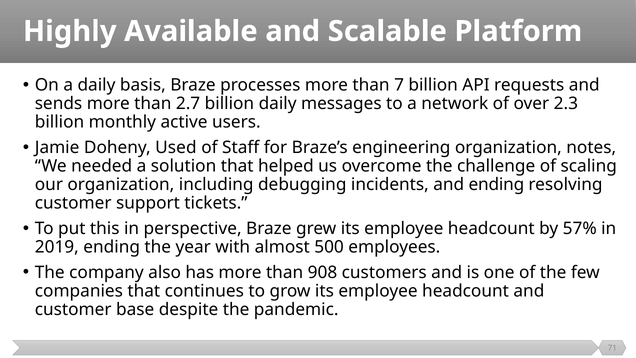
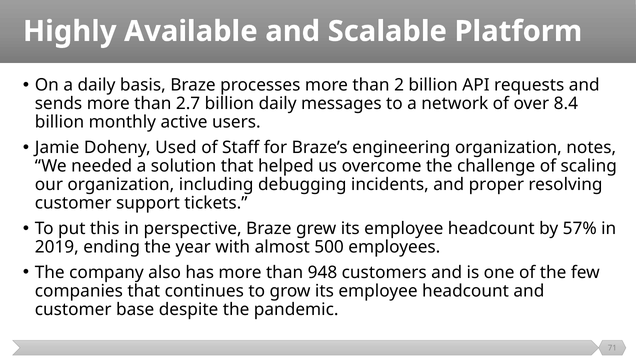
7: 7 -> 2 (399, 85)
2.3: 2.3 -> 8.4 (566, 104)
and ending: ending -> proper (496, 185)
908: 908 -> 948 (322, 272)
